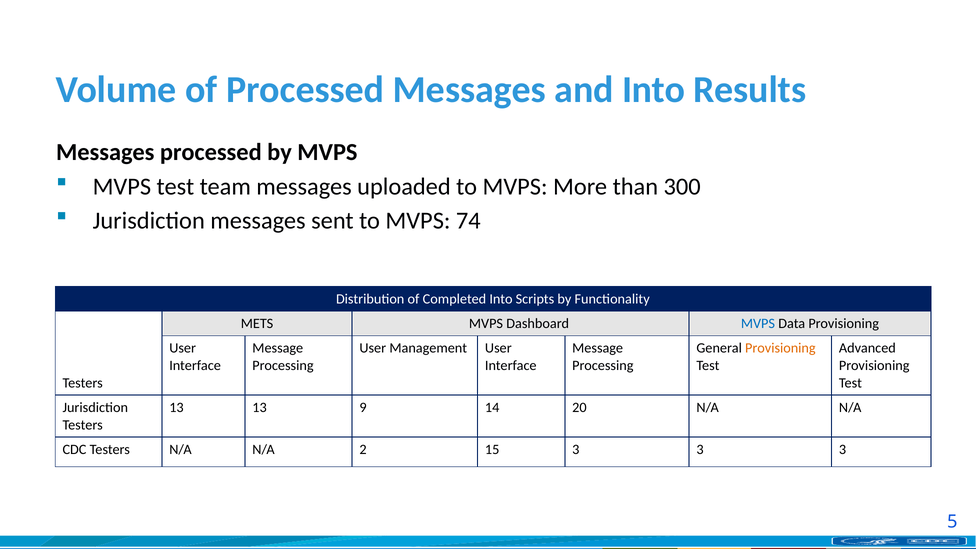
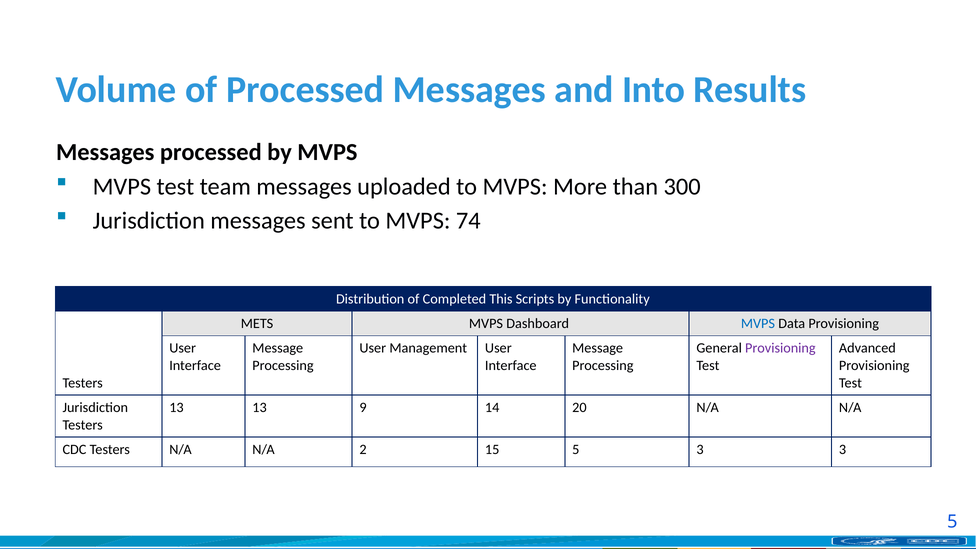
Completed Into: Into -> This (501, 299)
Provisioning colour: orange -> purple (780, 348)
15 3: 3 -> 5 (576, 450)
